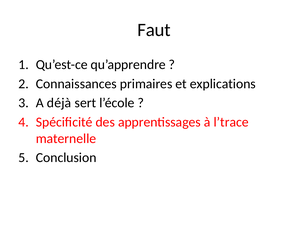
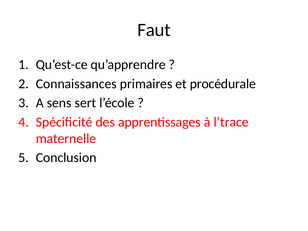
explications: explications -> procédurale (223, 84)
déjà: déjà -> sens (59, 103)
